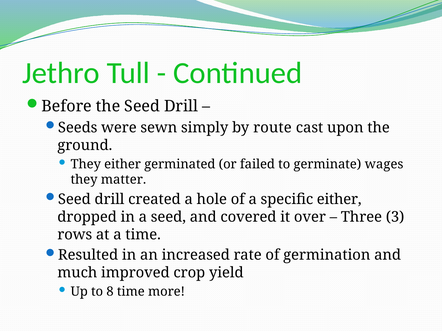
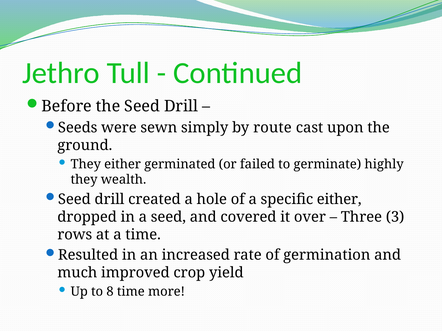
wages: wages -> highly (384, 164)
matter: matter -> wealth (124, 180)
